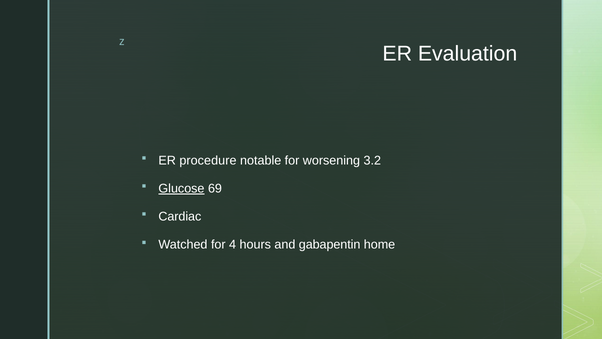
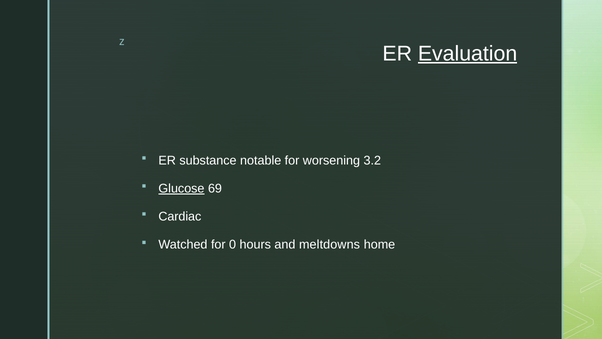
Evaluation underline: none -> present (468, 54)
procedure: procedure -> substance (208, 160)
4: 4 -> 0 (233, 245)
gabapentin: gabapentin -> meltdowns (330, 245)
